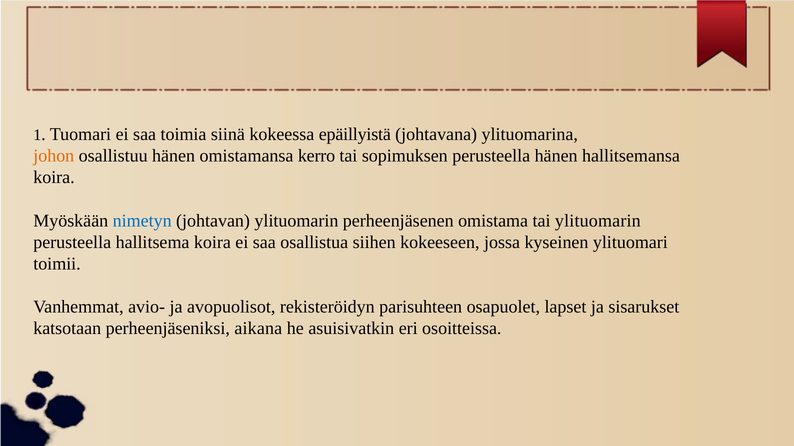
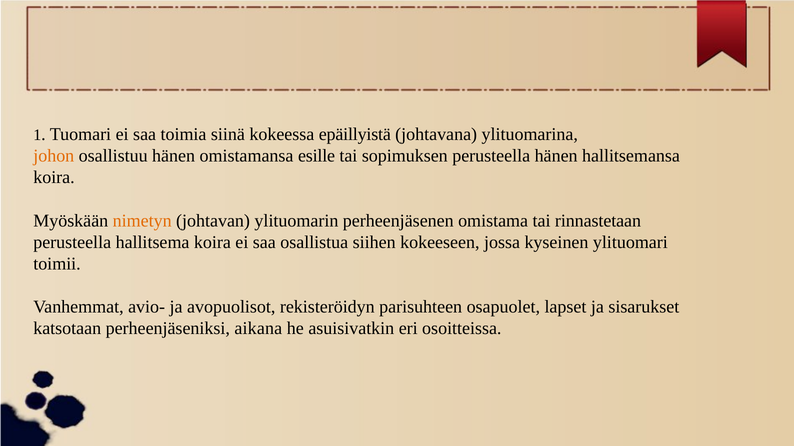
kerro: kerro -> esille (317, 156)
nimetyn colour: blue -> orange (142, 221)
tai ylituomarin: ylituomarin -> rinnastetaan (598, 221)
